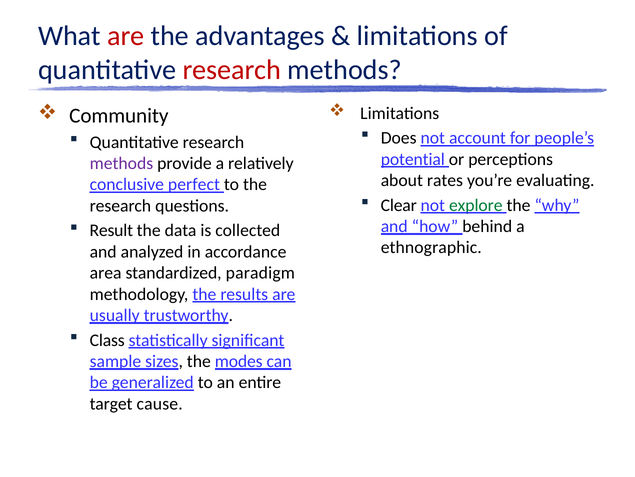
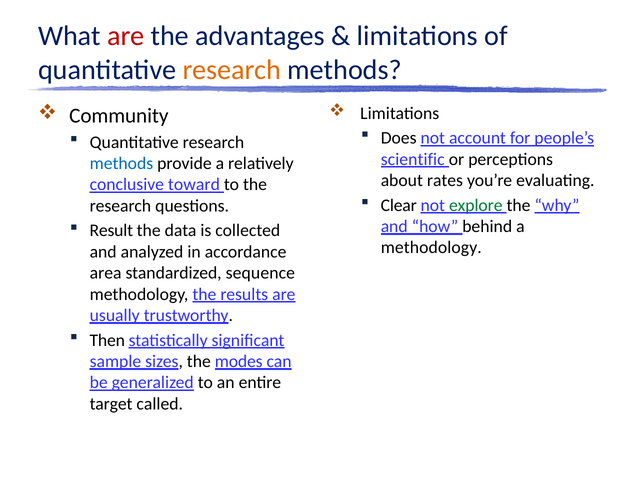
research colour: red -> orange (232, 70)
potential: potential -> scientific (413, 159)
methods colour: purple -> blue (121, 163)
perfect: perfect -> toward (194, 184)
ethnographic: ethnographic -> methodology (431, 247)
paradigm: paradigm -> sequence (260, 273)
Class: Class -> Then (107, 340)
cause: cause -> called (160, 403)
